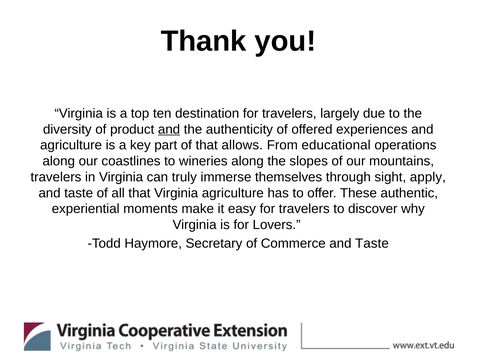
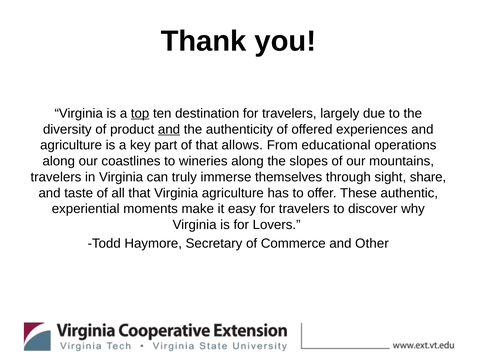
top underline: none -> present (140, 113)
apply: apply -> share (428, 177)
Commerce and Taste: Taste -> Other (372, 243)
